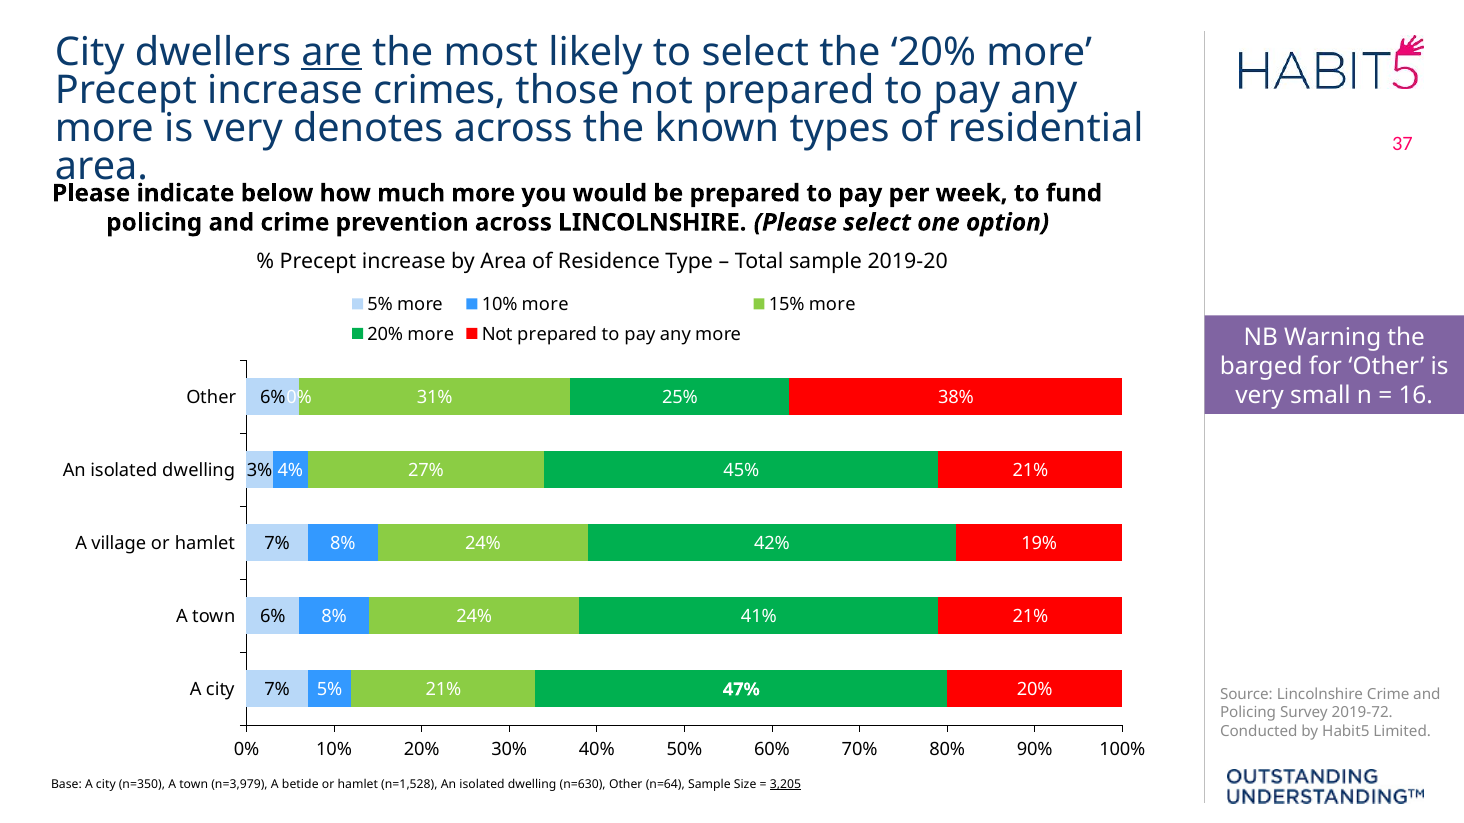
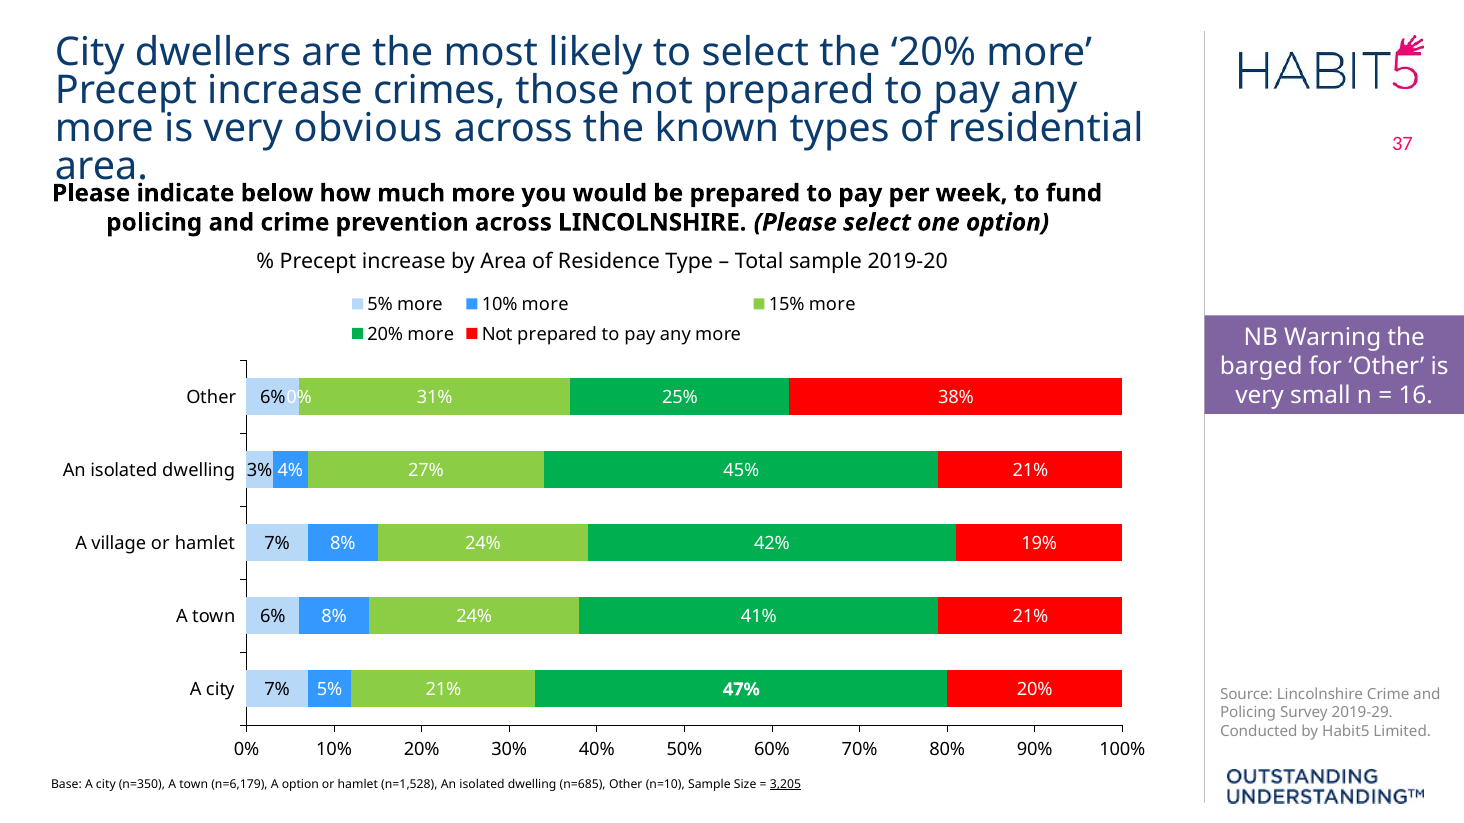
are underline: present -> none (332, 52)
denotes: denotes -> obvious (368, 128)
2019-72: 2019-72 -> 2019-29 (1362, 713)
n=3,979: n=3,979 -> n=6,179 (240, 785)
A betide: betide -> option (300, 785)
n=630: n=630 -> n=685 (583, 785)
n=64: n=64 -> n=10 (665, 785)
